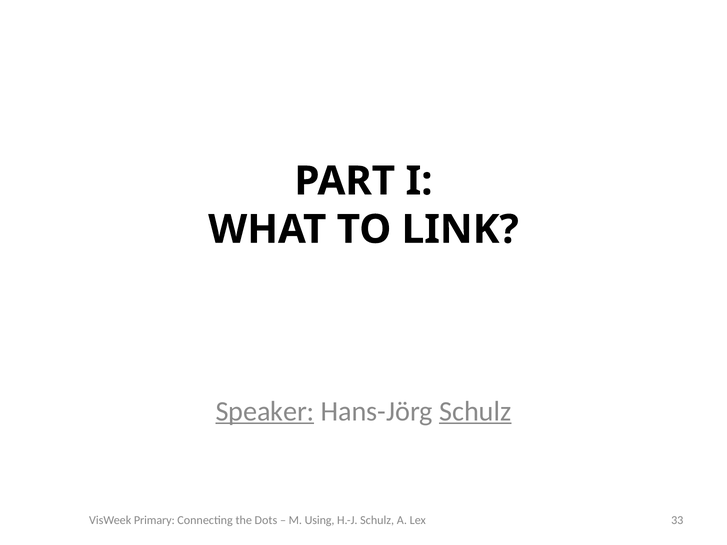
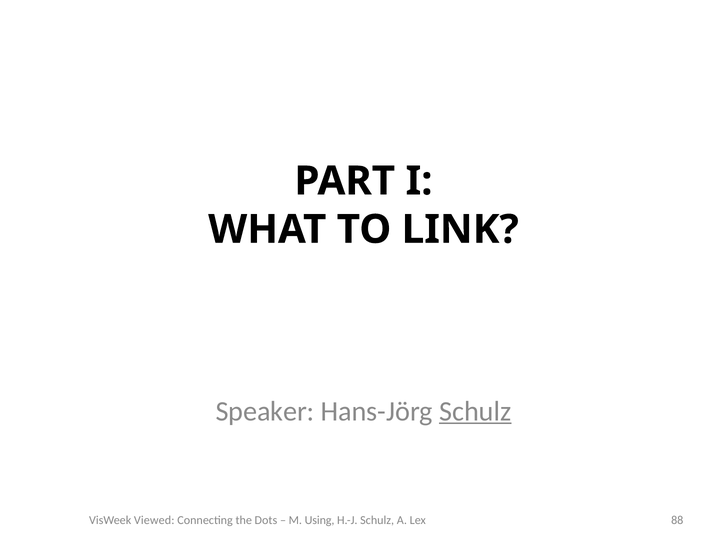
Speaker underline: present -> none (265, 411)
Primary: Primary -> Viewed (154, 521)
33: 33 -> 88 (677, 521)
